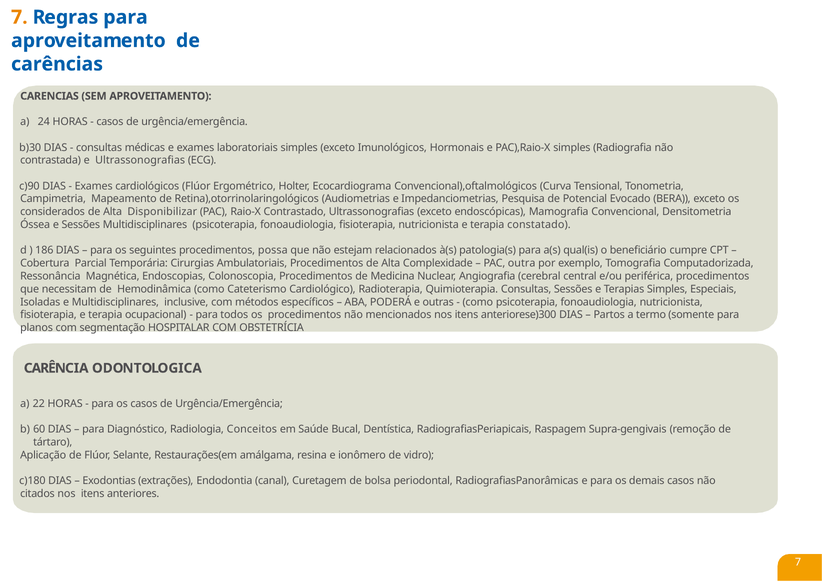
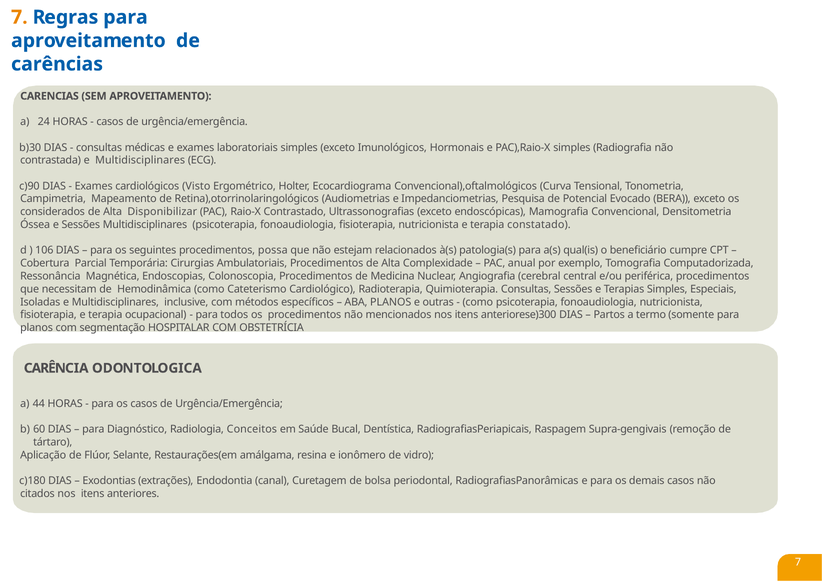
contrastada e Ultrassonografias: Ultrassonografias -> Multidisciplinares (140, 160)
cardiológicos Flúor: Flúor -> Visto (196, 186)
186: 186 -> 106 (44, 251)
outra: outra -> anual (522, 263)
ABA PODERÁ: PODERÁ -> PLANOS (391, 302)
22: 22 -> 44 (39, 404)
